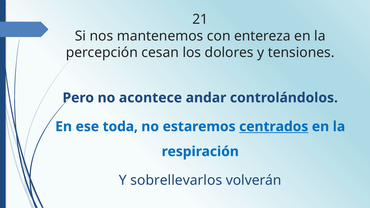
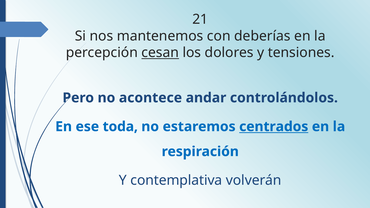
entereza: entereza -> deberías (262, 36)
cesan underline: none -> present (160, 53)
sobrellevarlos: sobrellevarlos -> contemplativa (176, 180)
